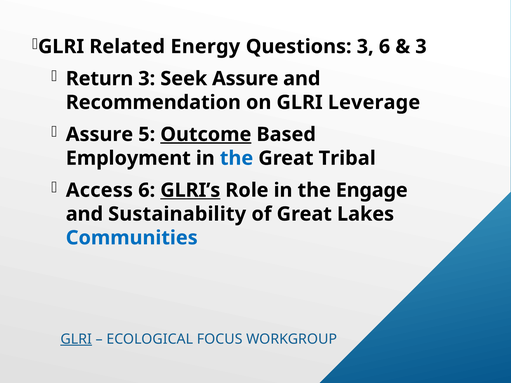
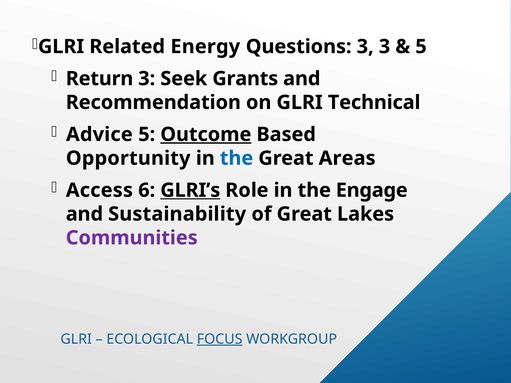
3 6: 6 -> 3 (384, 47)
3: 3 -> 5 (421, 47)
Seek Assure: Assure -> Grants (245, 79)
Leverage: Leverage -> Technical (374, 102)
Assure: Assure -> Advice (99, 135)
Employment: Employment -> Opportunity (128, 158)
Tribal: Tribal -> Areas (347, 158)
Communities colour: blue -> purple (132, 238)
GLRI underline: present -> none (76, 339)
FOCUS underline: none -> present (220, 339)
